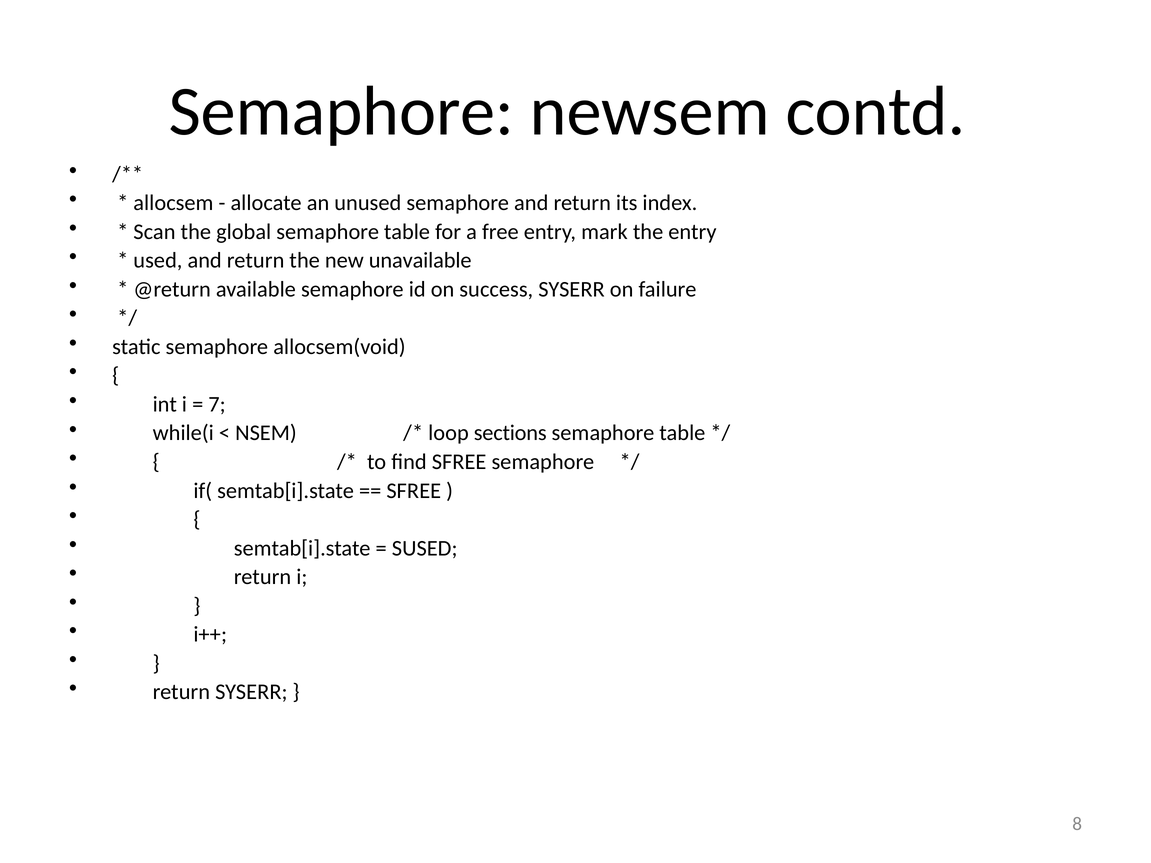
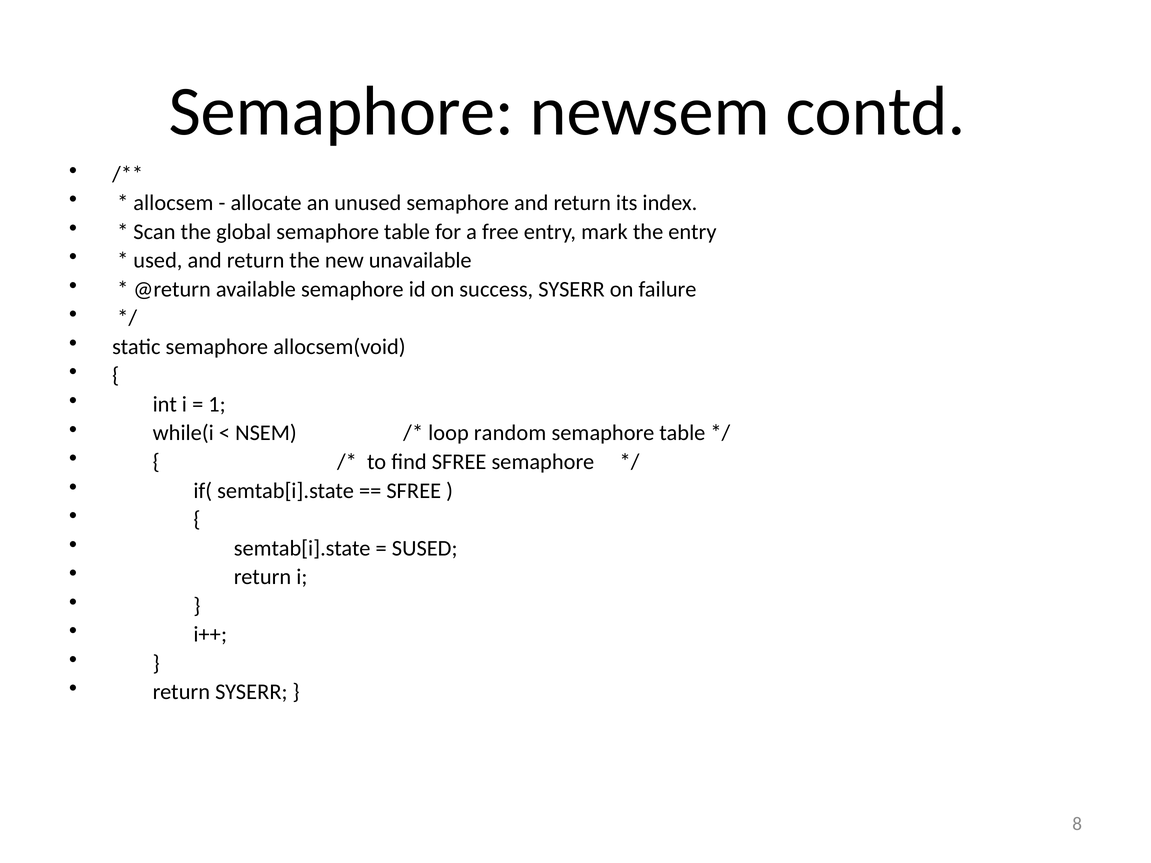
7: 7 -> 1 (217, 404)
sections: sections -> random (510, 433)
